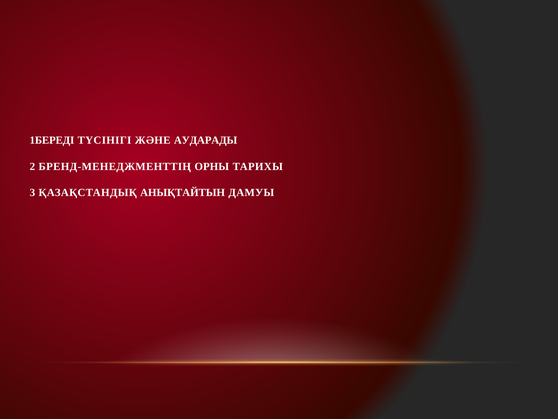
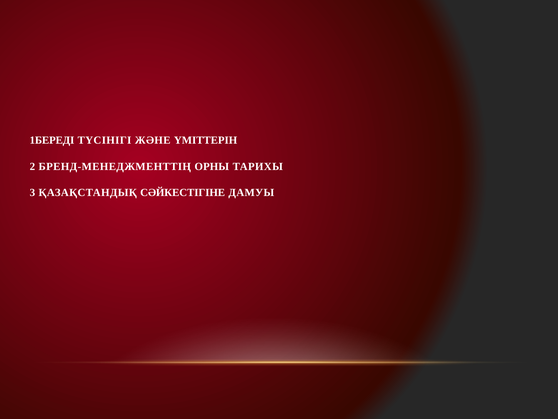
АУДАРАДЫ: АУДАРАДЫ -> ҮМІТТЕРІН (206, 140)
АНЫҚТАЙТЫН: АНЫҚТАЙТЫН -> СӘЙКЕСТІГІНЕ (183, 192)
